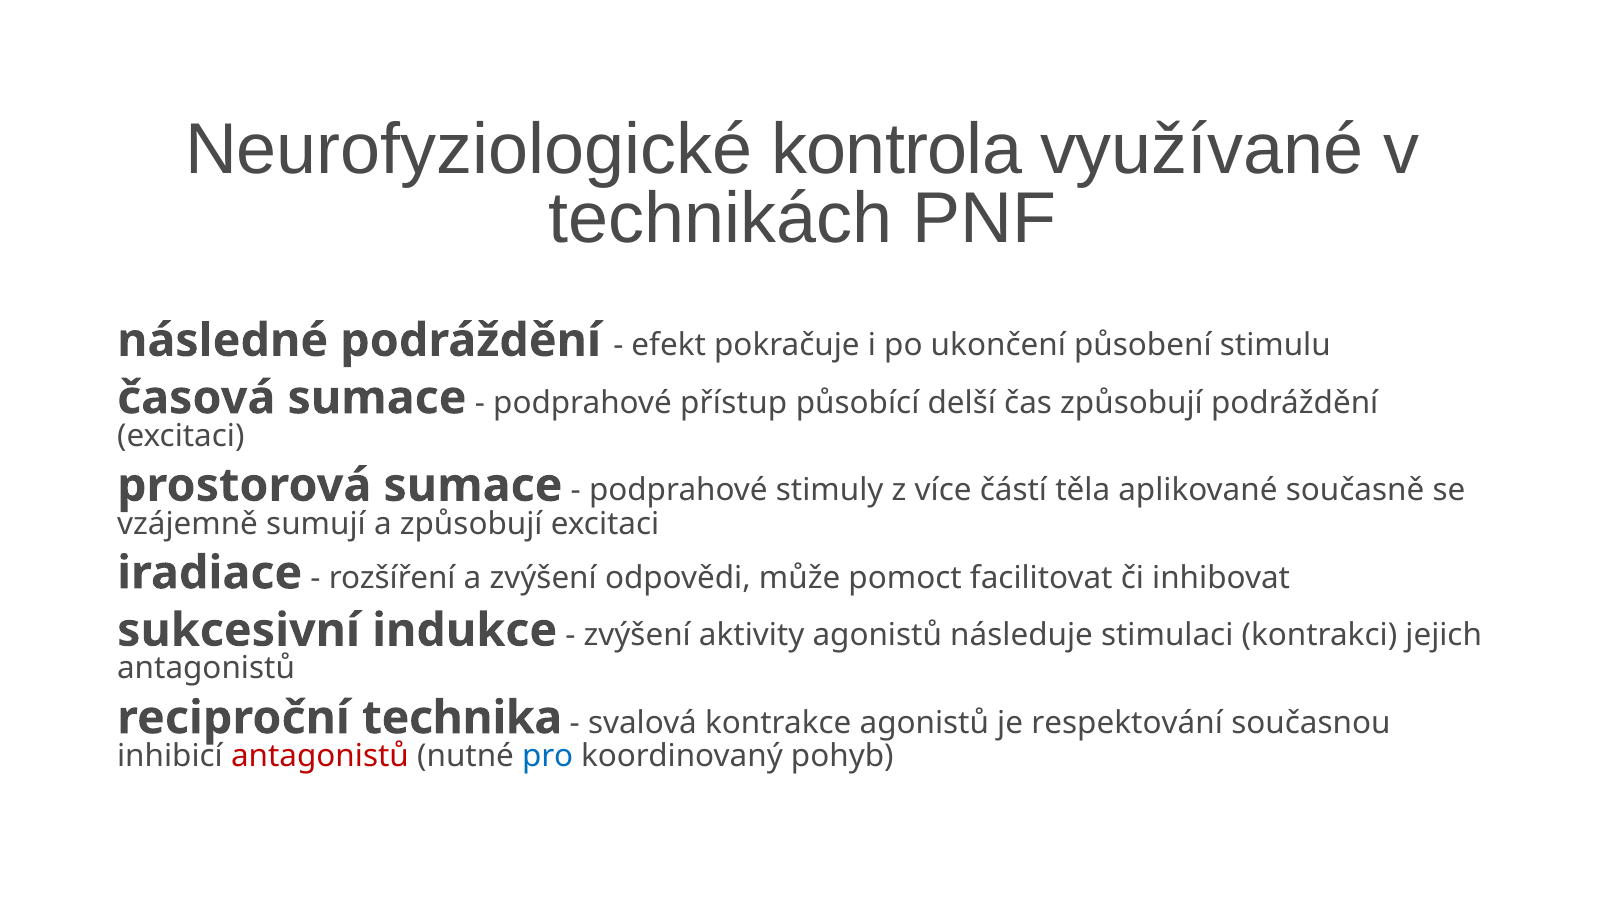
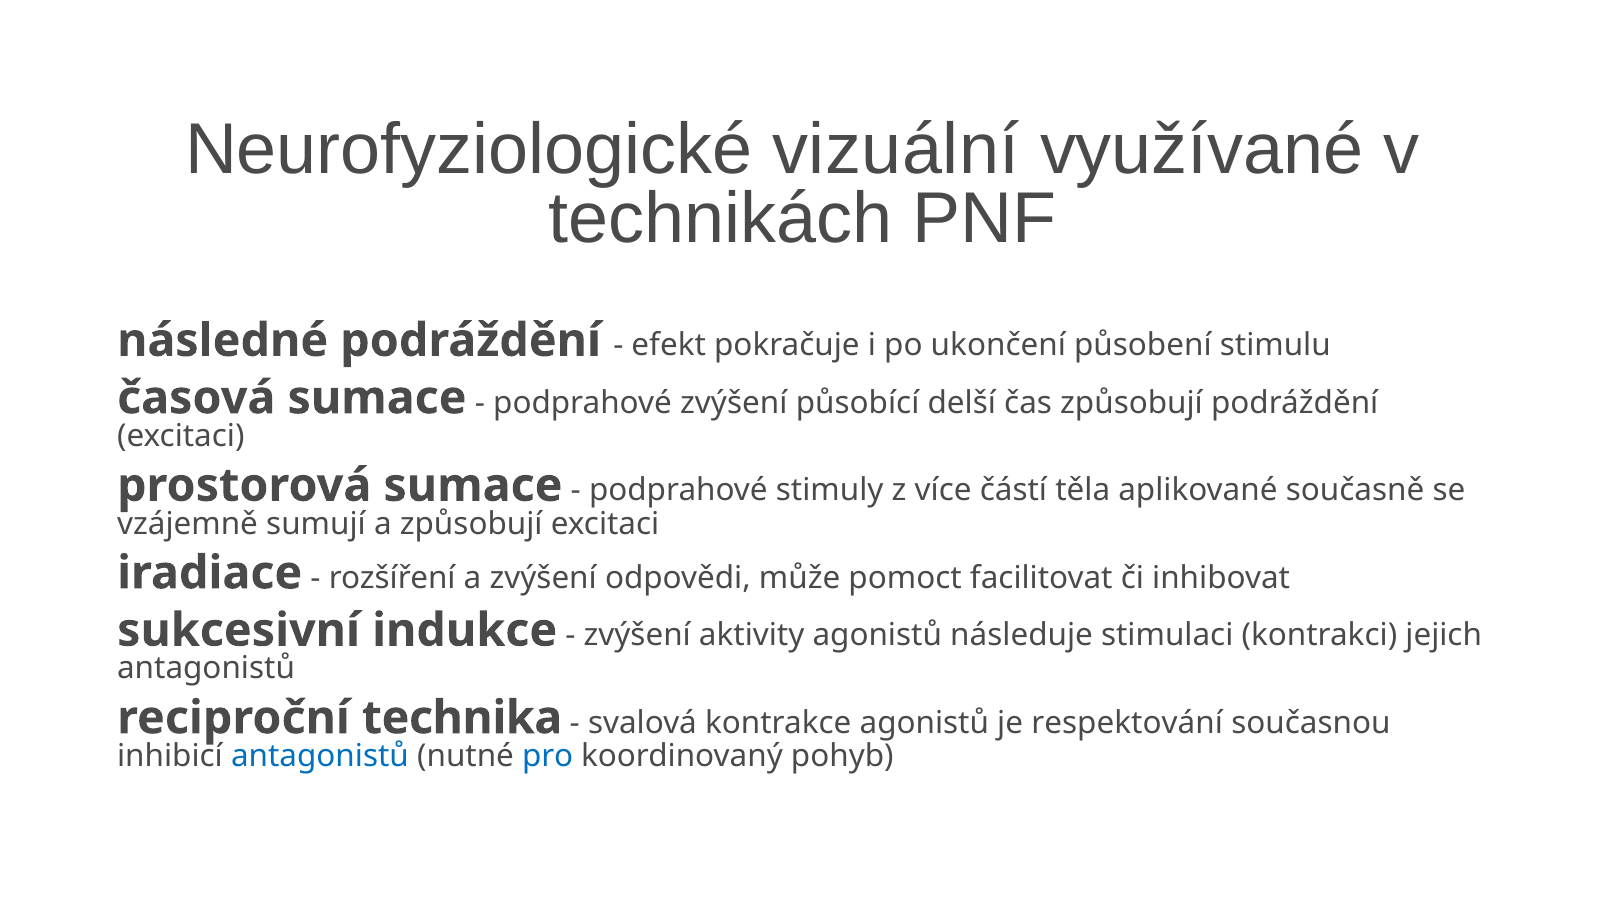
kontrola: kontrola -> vizuální (896, 149)
podprahové přístup: přístup -> zvýšení (734, 403)
antagonistů colour: red -> blue (320, 756)
